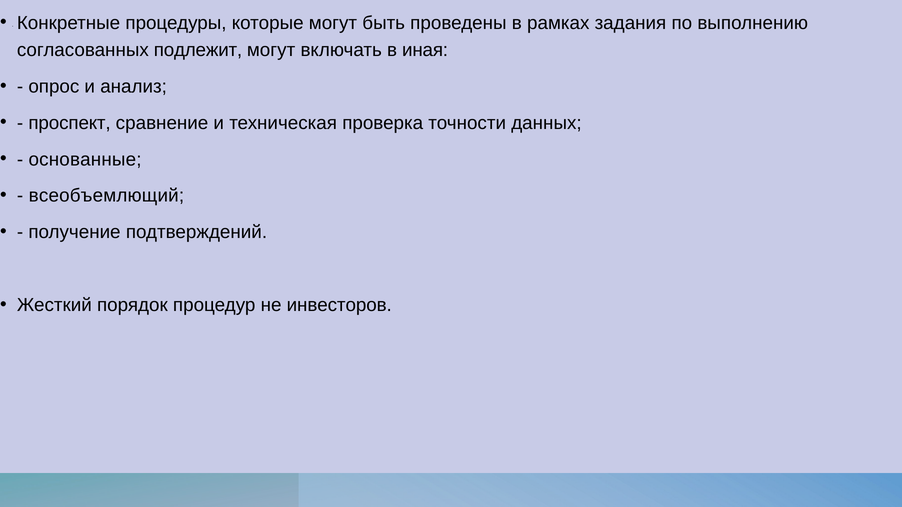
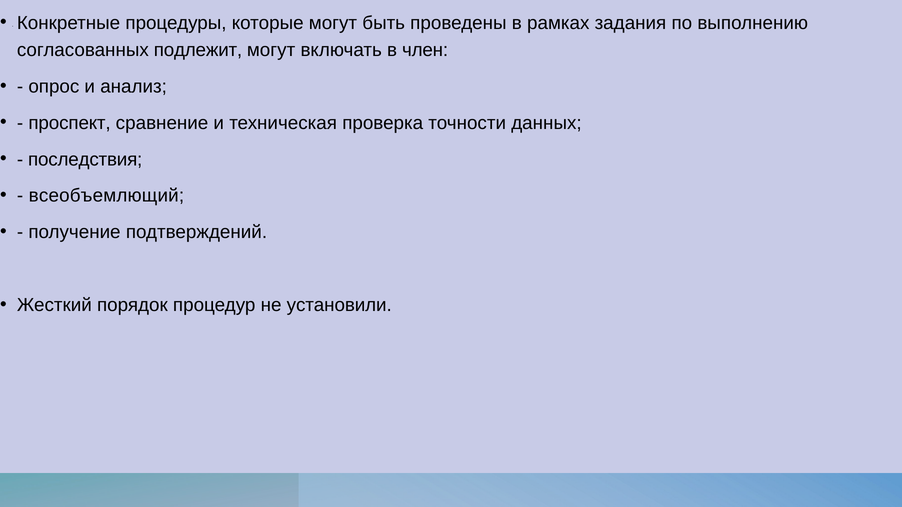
иная: иная -> член (425, 50)
основанные: основанные -> последствия (85, 159)
инвесторов: инвесторов -> установили (339, 305)
